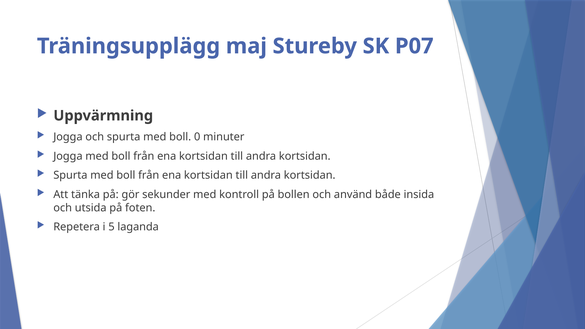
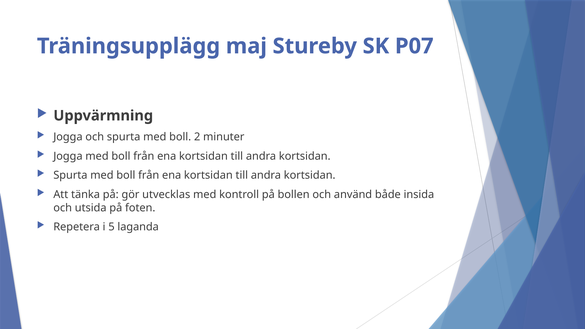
0: 0 -> 2 (197, 137)
sekunder: sekunder -> utvecklas (166, 195)
